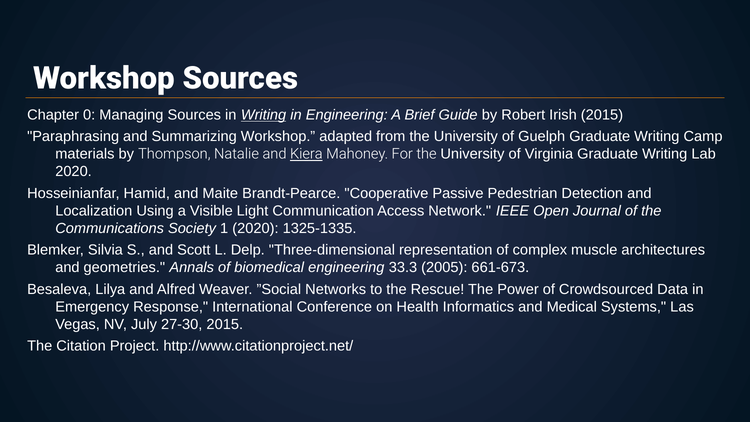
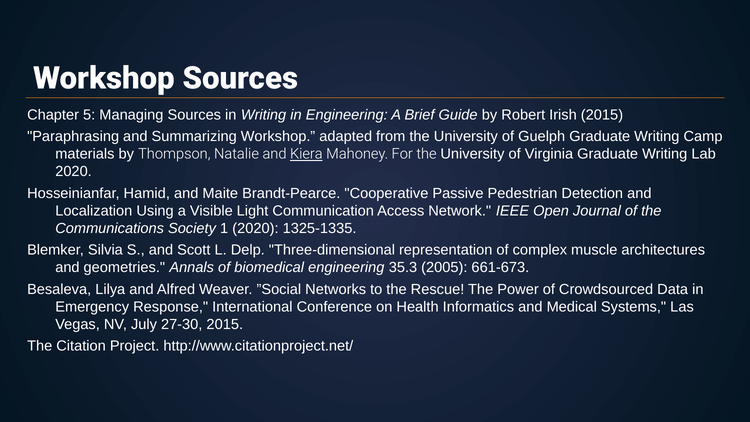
0: 0 -> 5 (89, 115)
Writing underline: present -> none (264, 115)
33.3: 33.3 -> 35.3 (403, 267)
